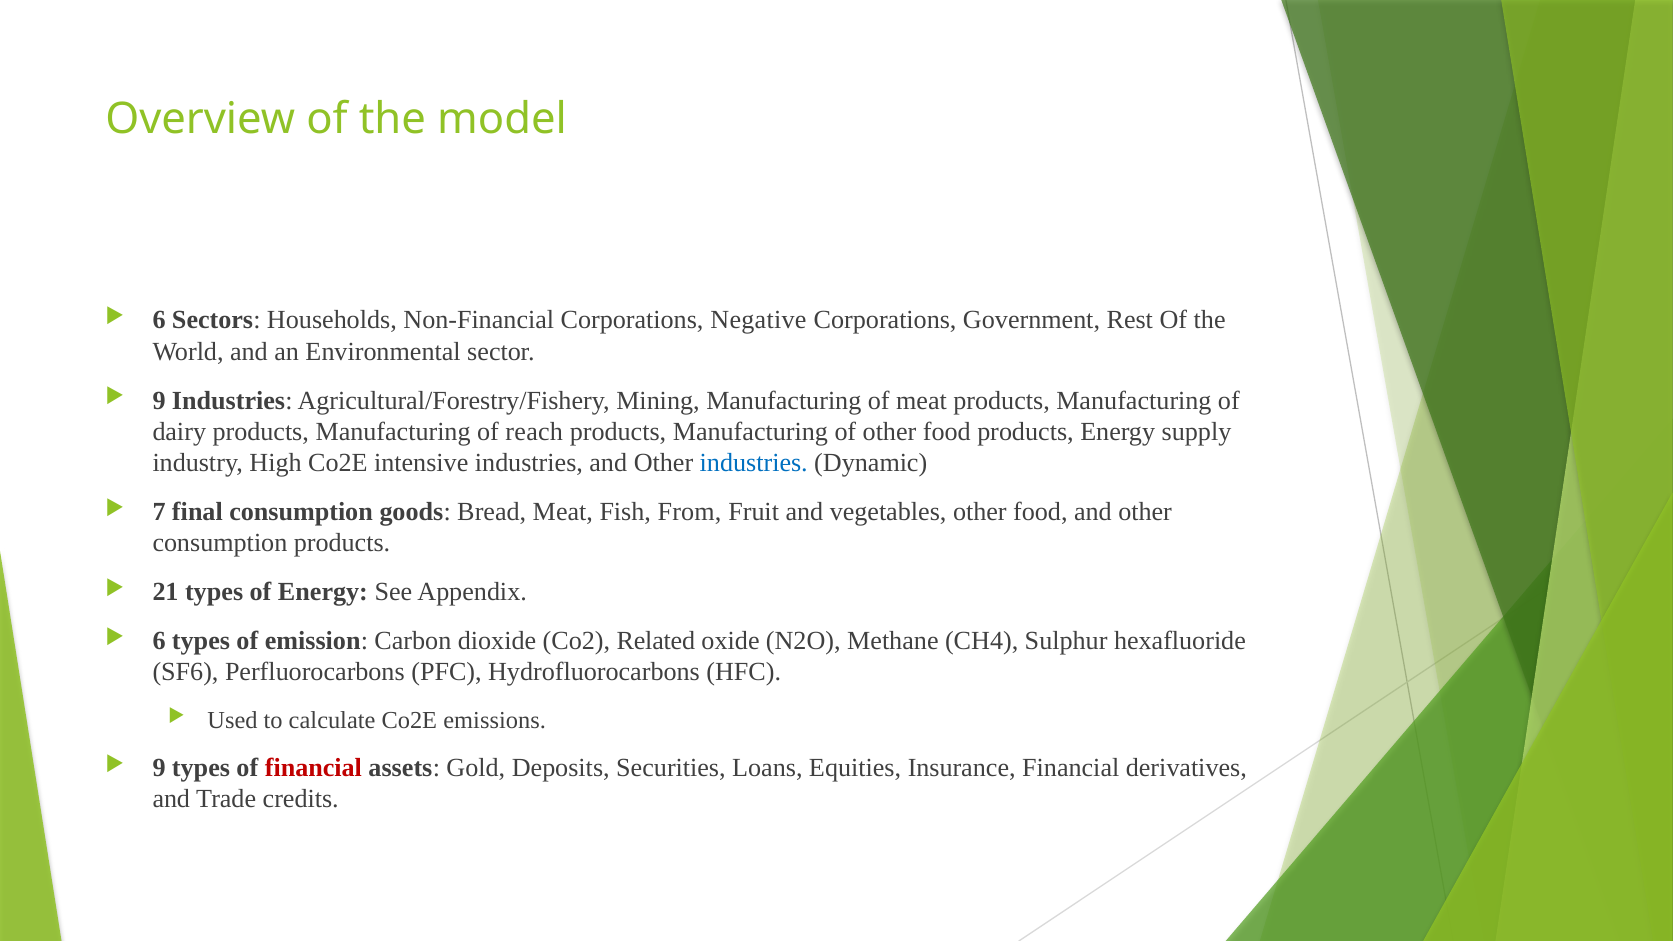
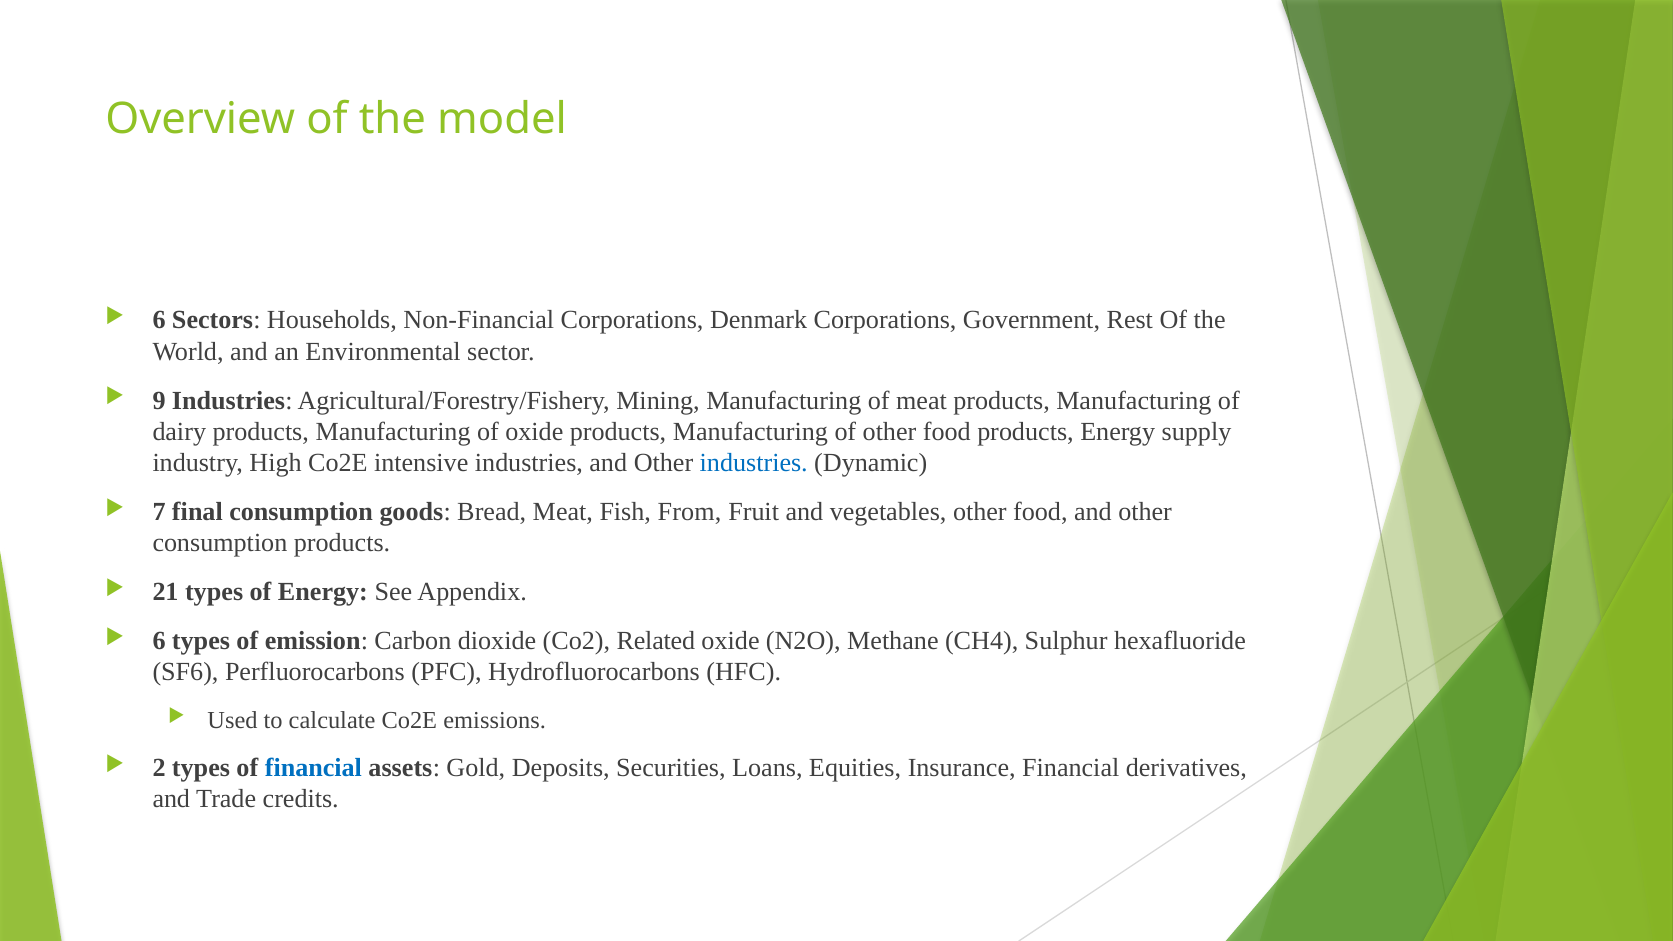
Negative: Negative -> Denmark (759, 320)
of reach: reach -> oxide (534, 432)
9: 9 -> 2 (159, 768)
financial colour: red -> blue (313, 768)
